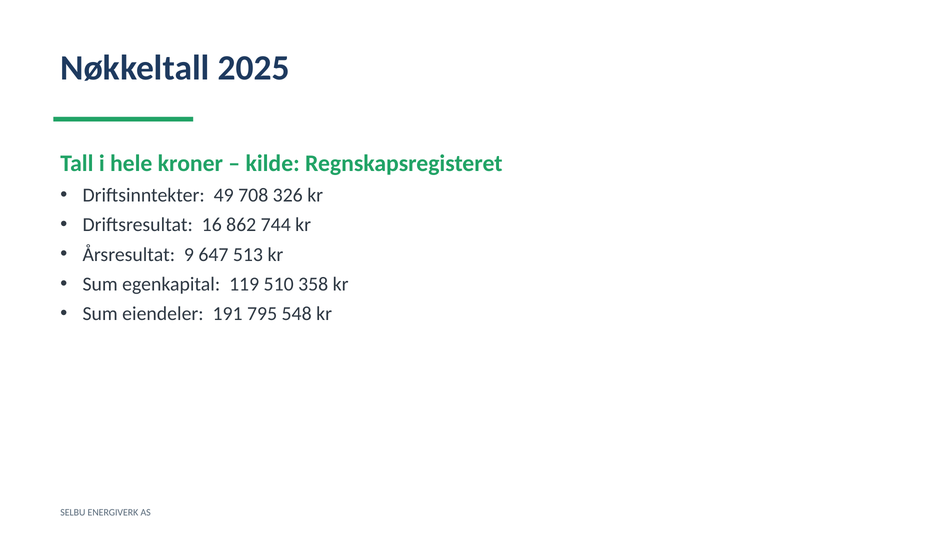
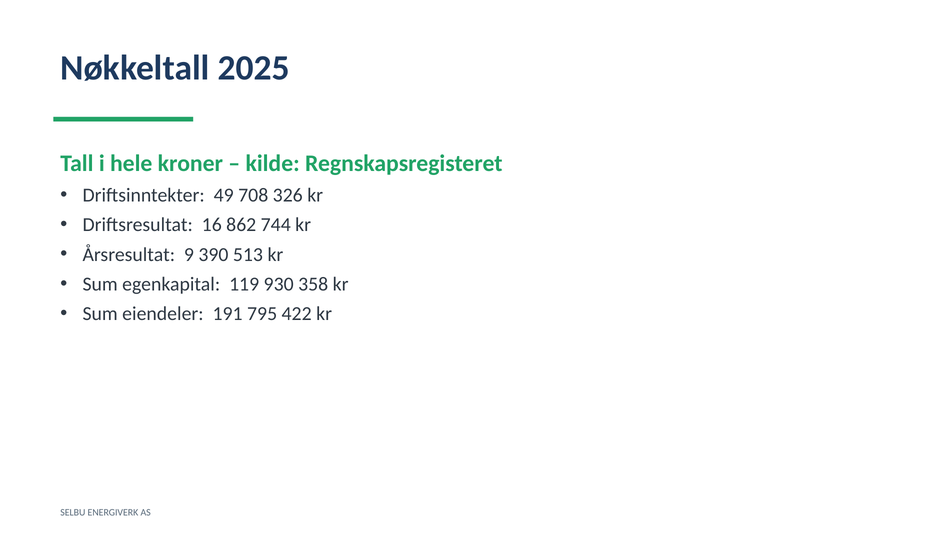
647: 647 -> 390 (213, 254)
510: 510 -> 930 (279, 284)
548: 548 -> 422 (297, 314)
